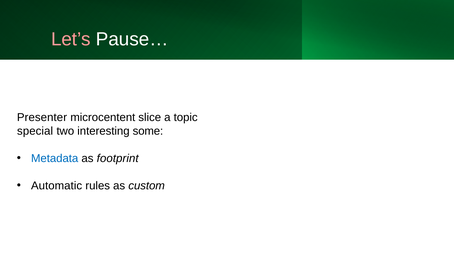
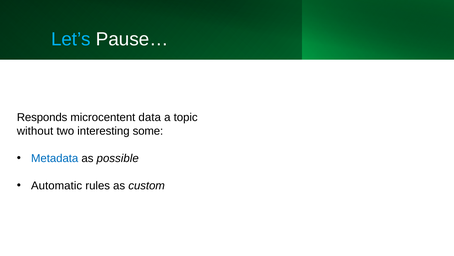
Let’s colour: pink -> light blue (71, 39)
Presenter: Presenter -> Responds (42, 117)
slice: slice -> data (150, 117)
special: special -> without (35, 131)
footprint: footprint -> possible (118, 158)
